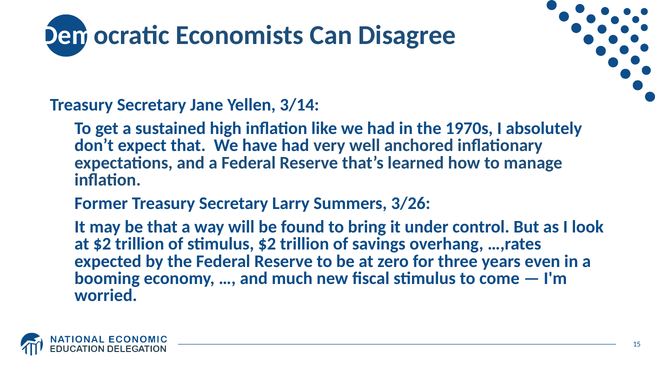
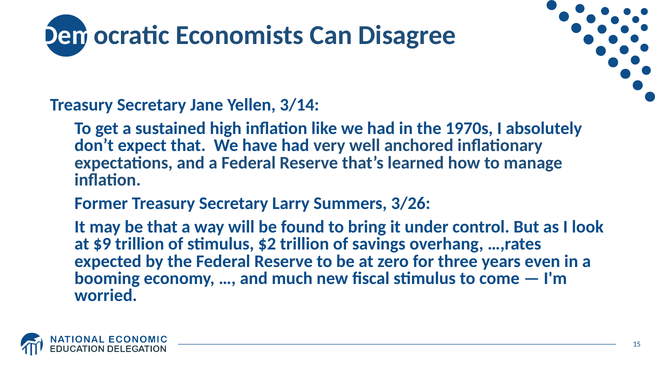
at $2: $2 -> $9 (102, 244)
